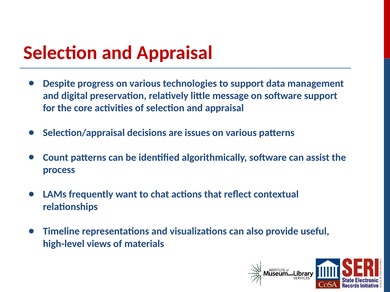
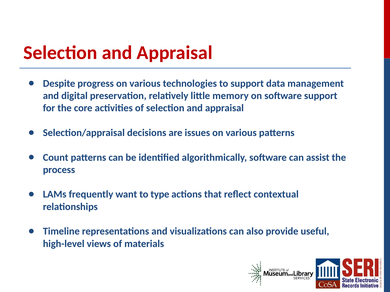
message: message -> memory (231, 96)
chat: chat -> type (160, 195)
